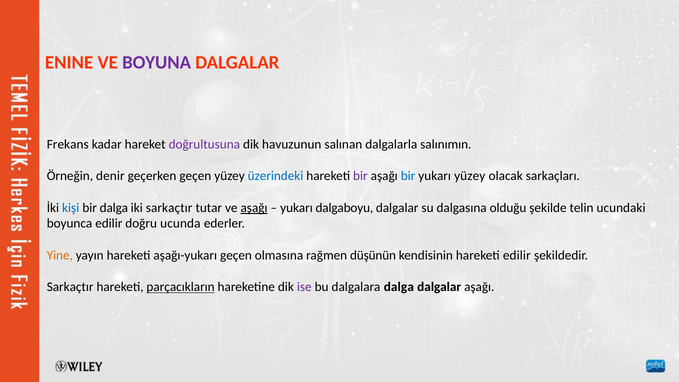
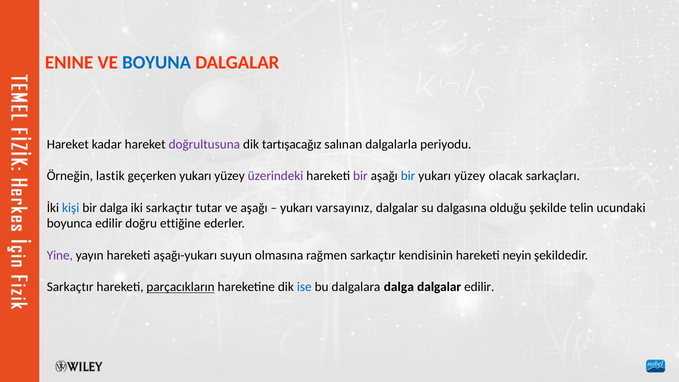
BOYUNA colour: purple -> blue (157, 63)
Frekans: Frekans -> Hareket (68, 144)
havuzunun: havuzunun -> tartışacağız (292, 144)
salınımın: salınımın -> periyodu (446, 144)
denir: denir -> lastik (110, 176)
geçerken geçen: geçen -> yukarı (195, 176)
üzerindeki colour: blue -> purple (276, 176)
aşağı underline: present -> none (254, 208)
dalgaboyu: dalgaboyu -> varsayınız (344, 208)
ucunda: ucunda -> ettiğine (180, 224)
Yine colour: orange -> purple (60, 255)
aşağı-yukarı geçen: geçen -> suyun (236, 255)
rağmen düşünün: düşünün -> sarkaçtır (373, 255)
hareketi edilir: edilir -> neyin (517, 255)
ise colour: purple -> blue (304, 287)
dalgalar aşağı: aşağı -> edilir (479, 287)
